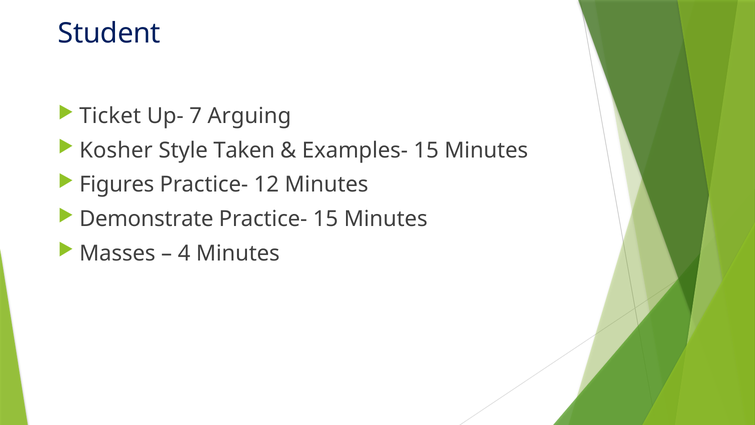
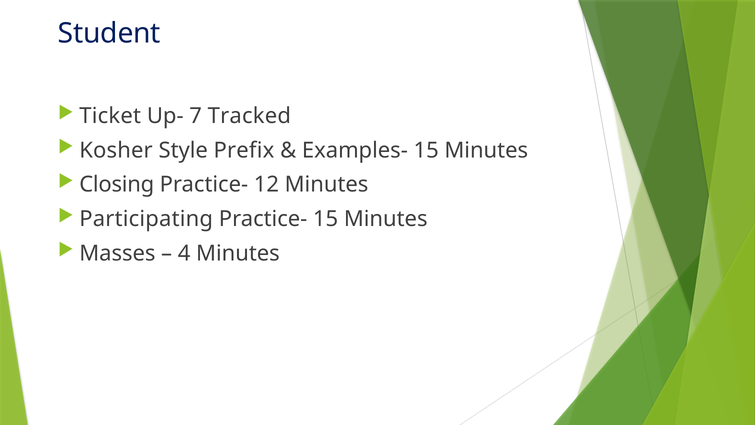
Arguing: Arguing -> Tracked (249, 116)
Taken: Taken -> Prefix (244, 150)
Figures: Figures -> Closing (117, 184)
Demonstrate: Demonstrate -> Participating (146, 219)
